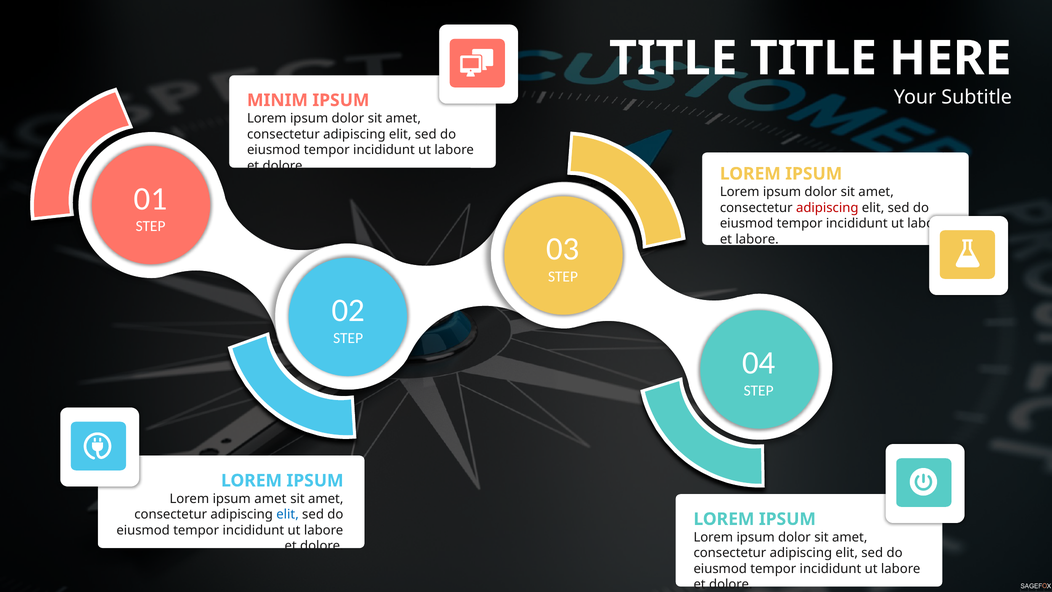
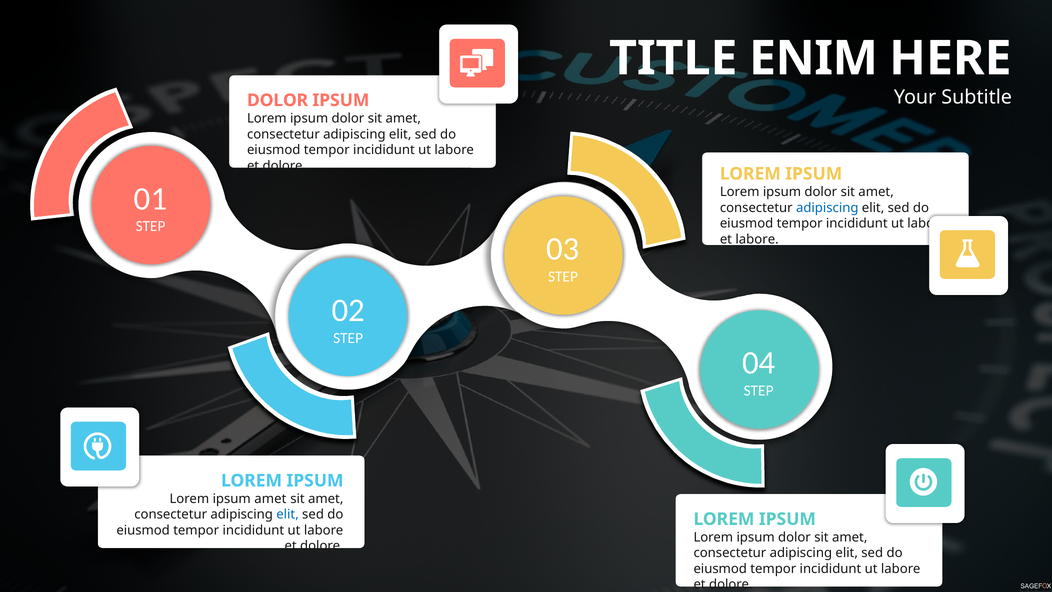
TITLE TITLE: TITLE -> ENIM (813, 58)
MINIM: MINIM -> DOLOR (278, 100)
adipiscing colour: red -> blue (827, 208)
